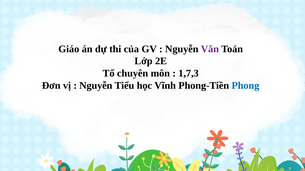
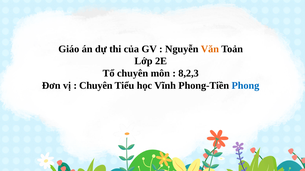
Văn colour: purple -> orange (210, 49)
1,7,3: 1,7,3 -> 8,2,3 (189, 74)
Nguyễn: Nguyễn -> Chuyên (96, 86)
